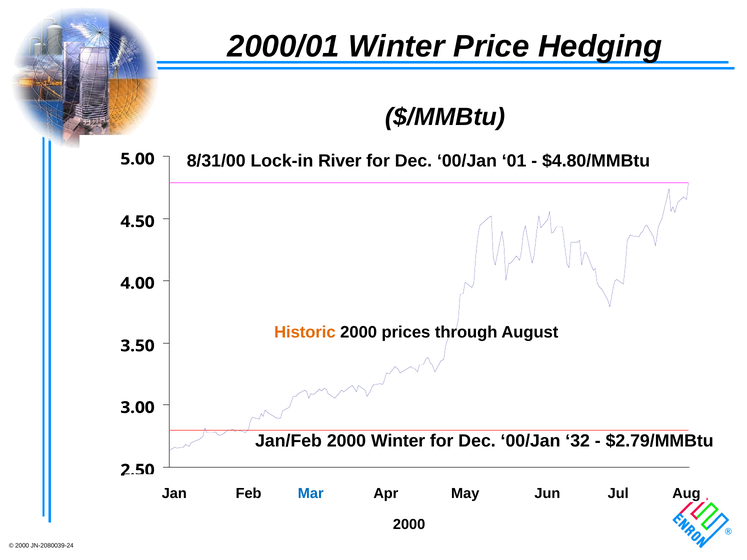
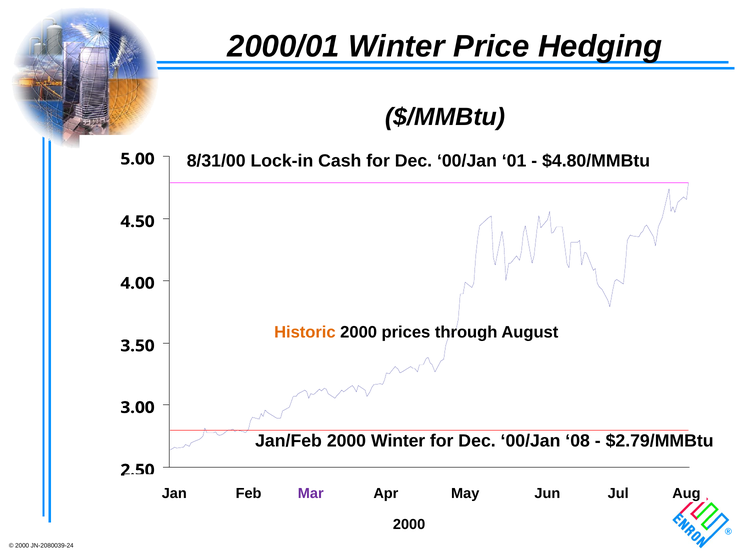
River: River -> Cash (340, 161)
32: 32 -> 08 (578, 441)
Mar colour: blue -> purple (311, 494)
